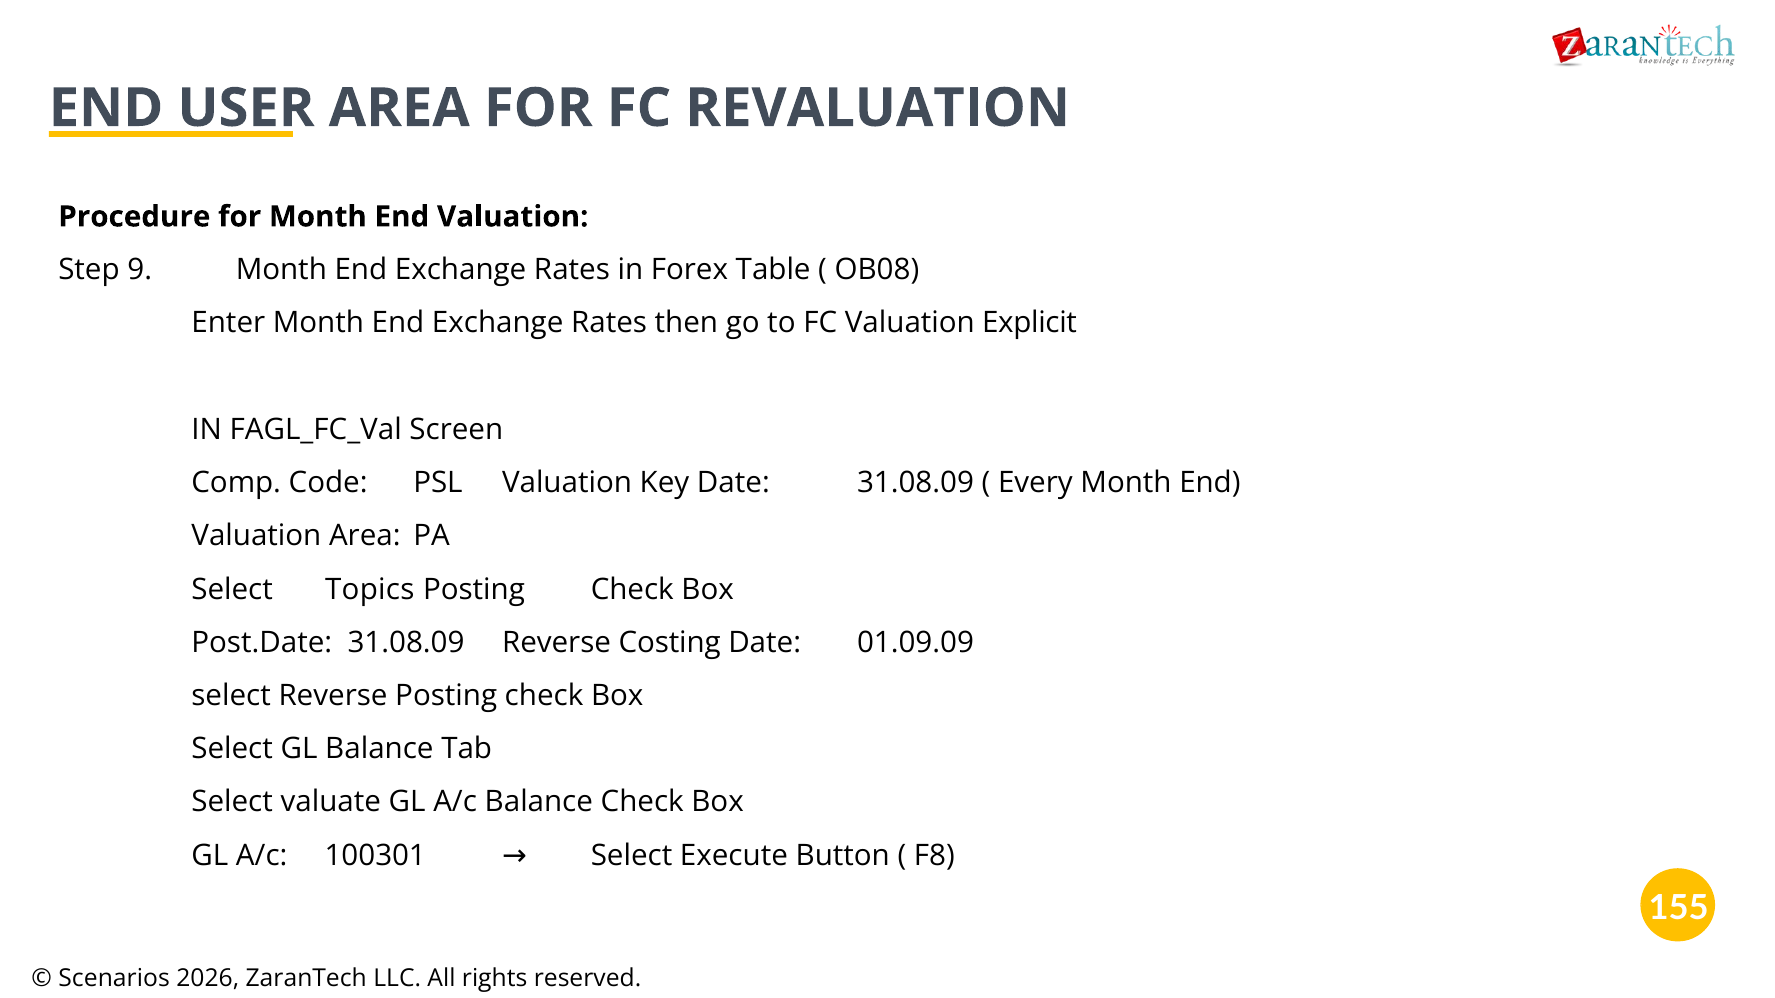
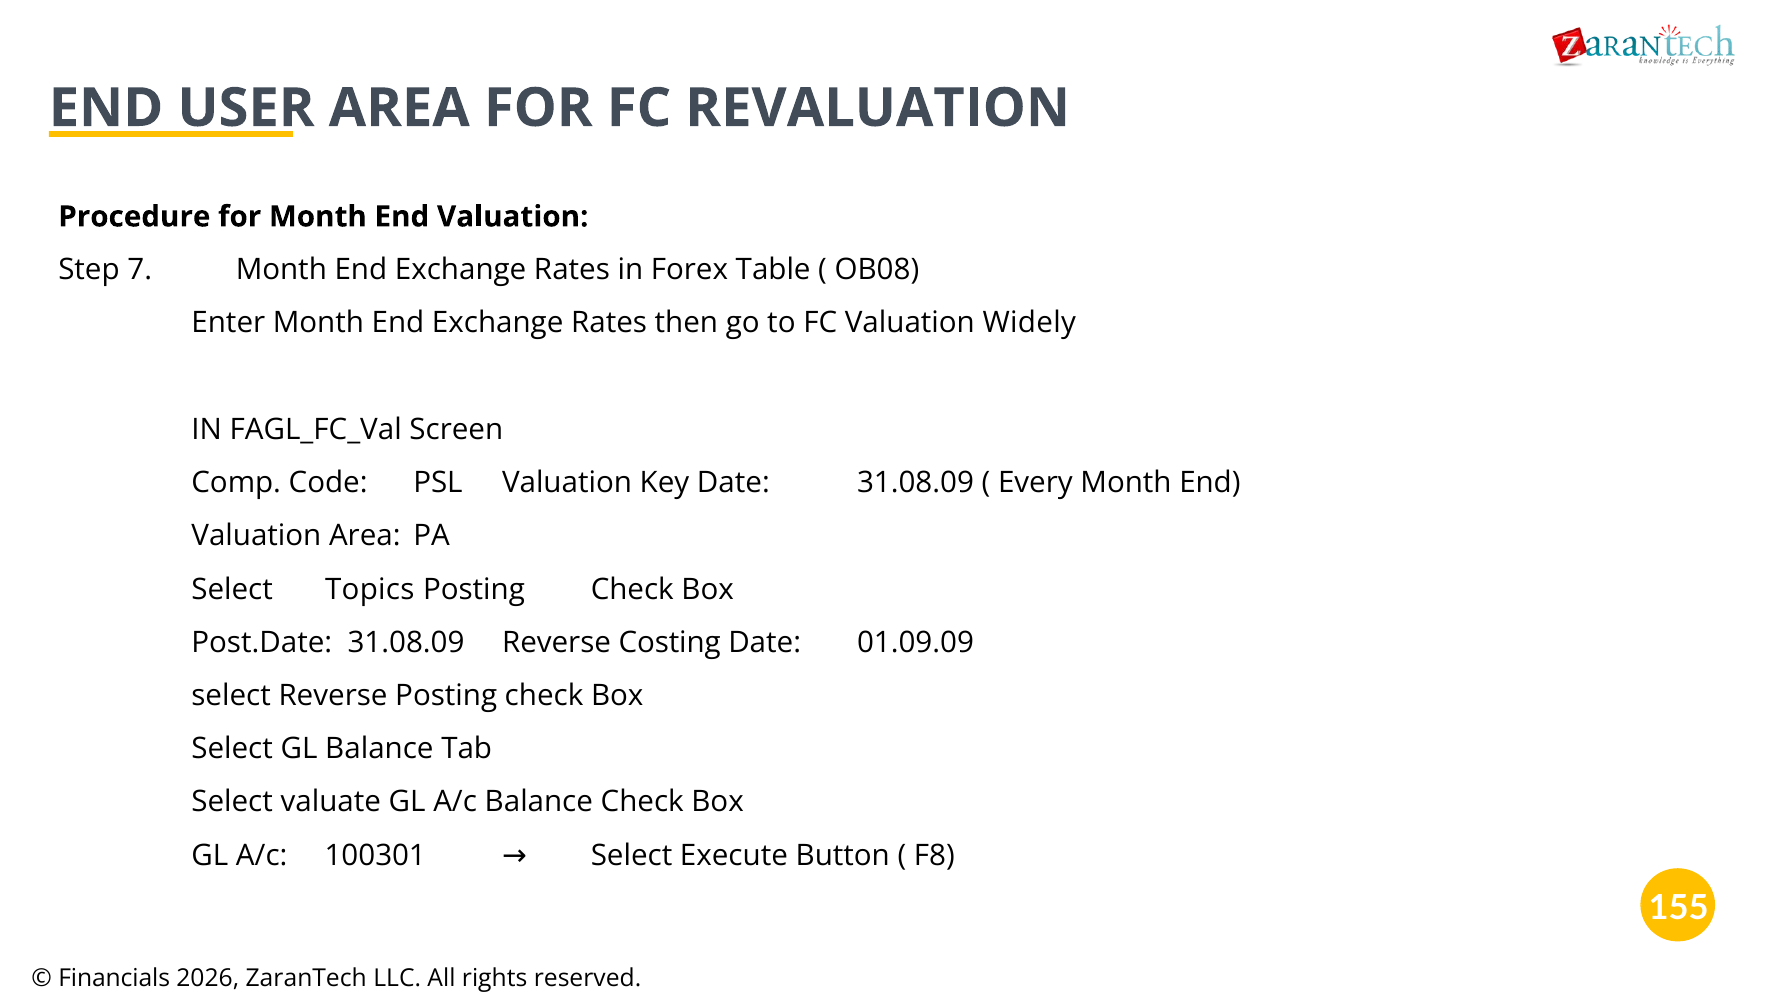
9: 9 -> 7 (140, 270)
Explicit: Explicit -> Widely (1029, 323)
Scenarios: Scenarios -> Financials (114, 979)
